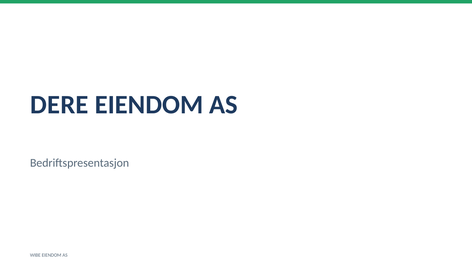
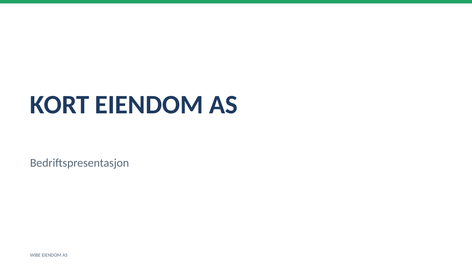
DERE: DERE -> KORT (60, 105)
